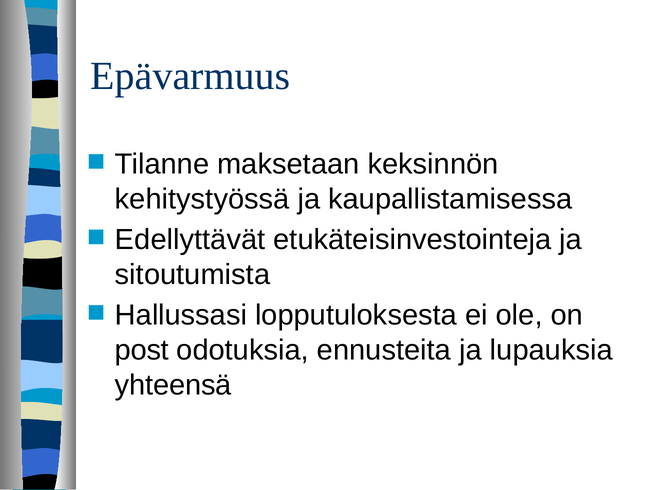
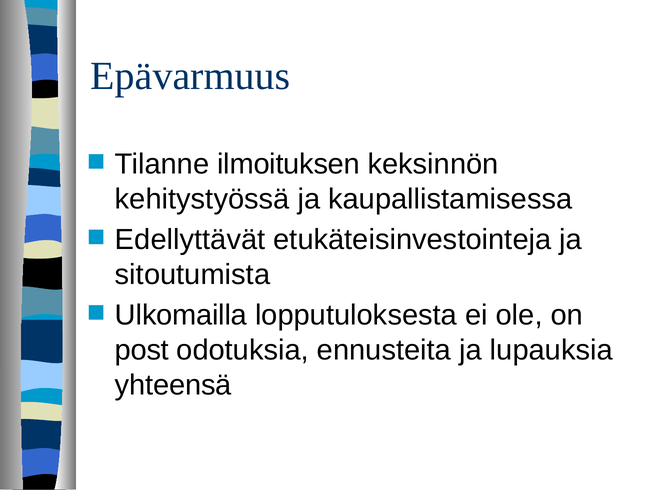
maksetaan: maksetaan -> ilmoituksen (289, 164)
Hallussasi: Hallussasi -> Ulkomailla (181, 316)
